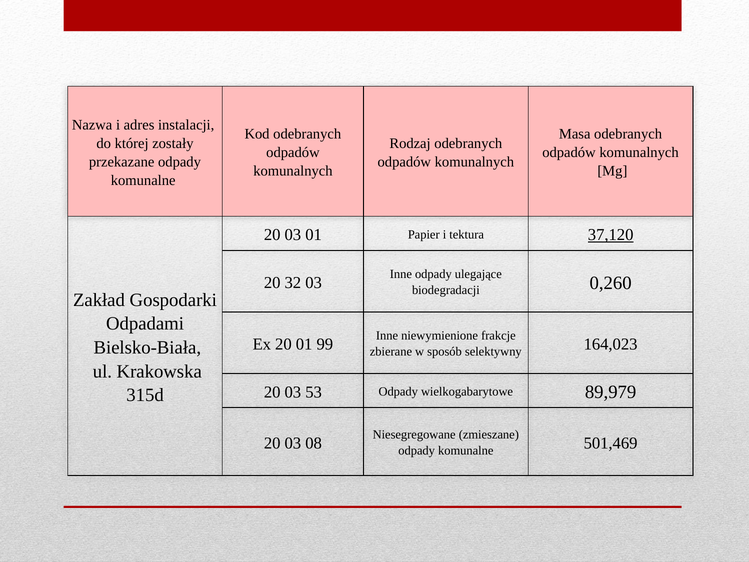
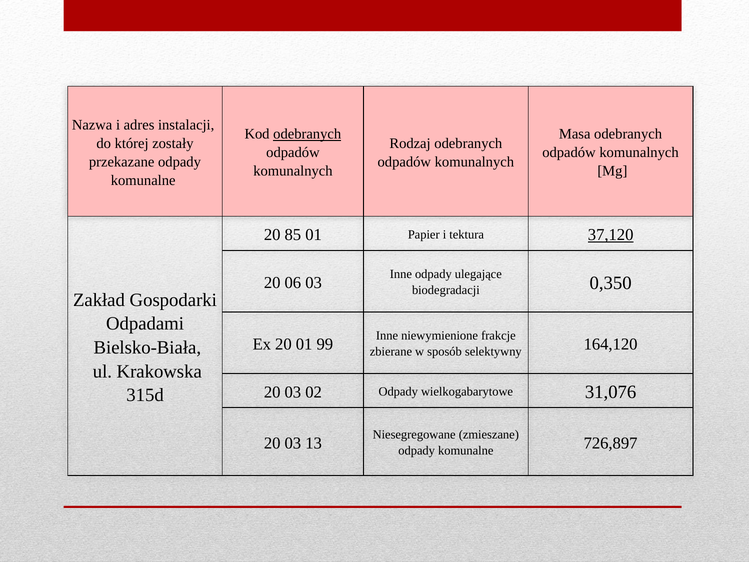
odebranych underline: none -> present (307, 134)
03: 03 -> 85 (293, 235)
32: 32 -> 06 (293, 283)
0,260: 0,260 -> 0,350 (611, 283)
164,023: 164,023 -> 164,120 (611, 344)
53: 53 -> 02 (314, 392)
89,979: 89,979 -> 31,076 (611, 392)
08: 08 -> 13 (314, 443)
501,469: 501,469 -> 726,897 (611, 443)
